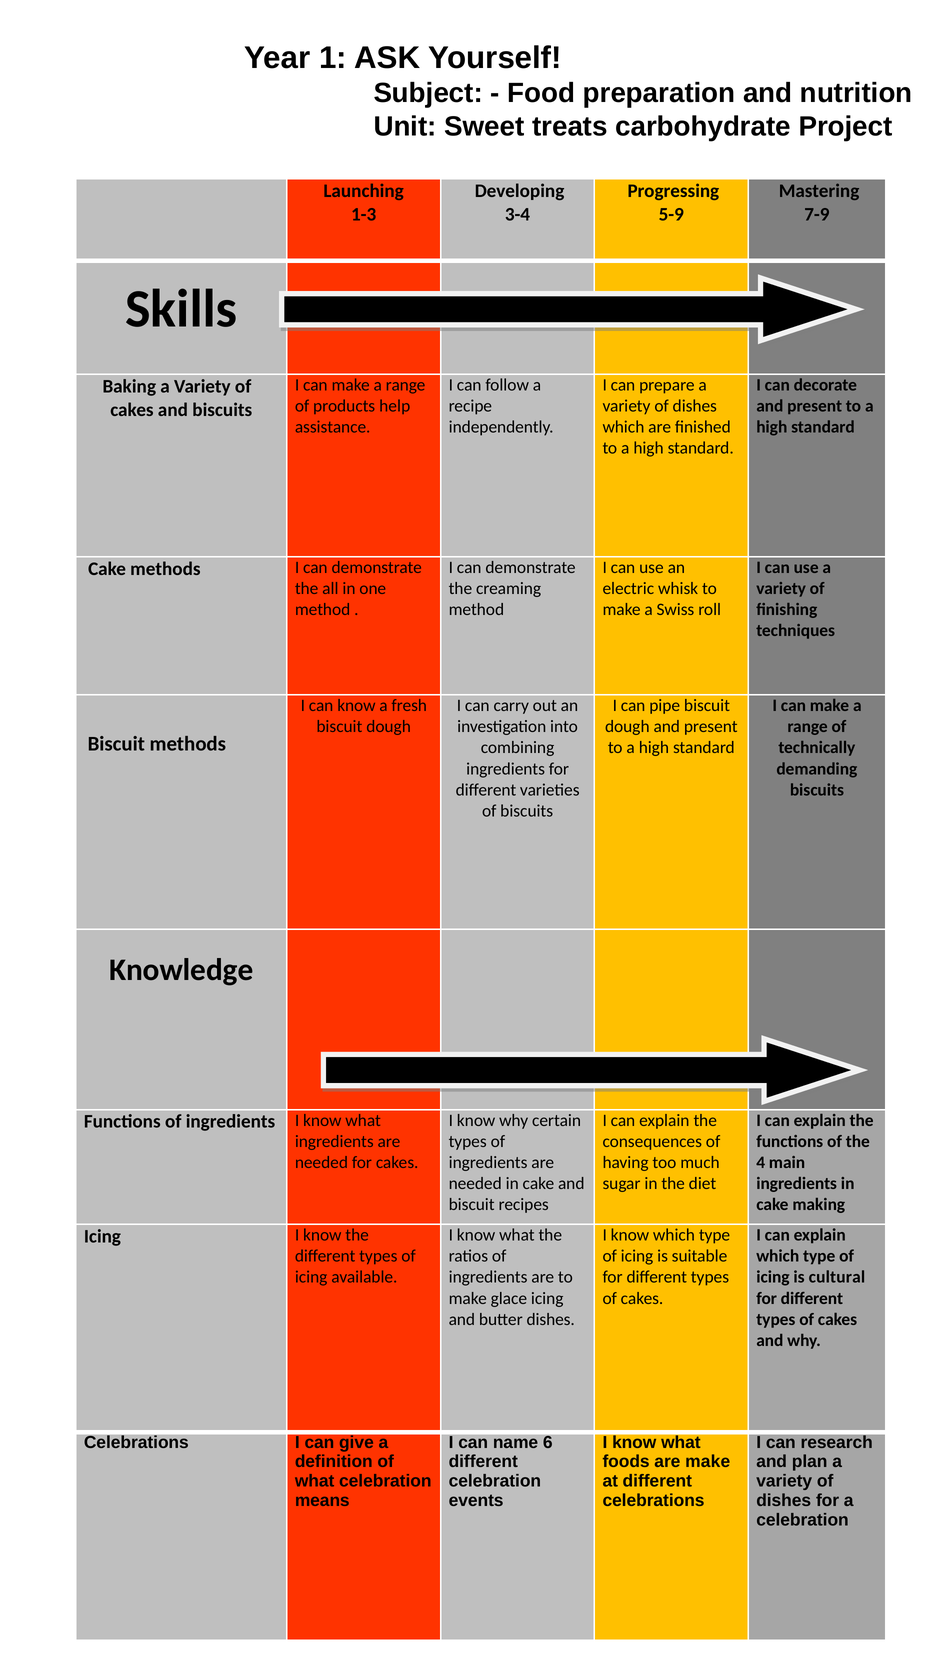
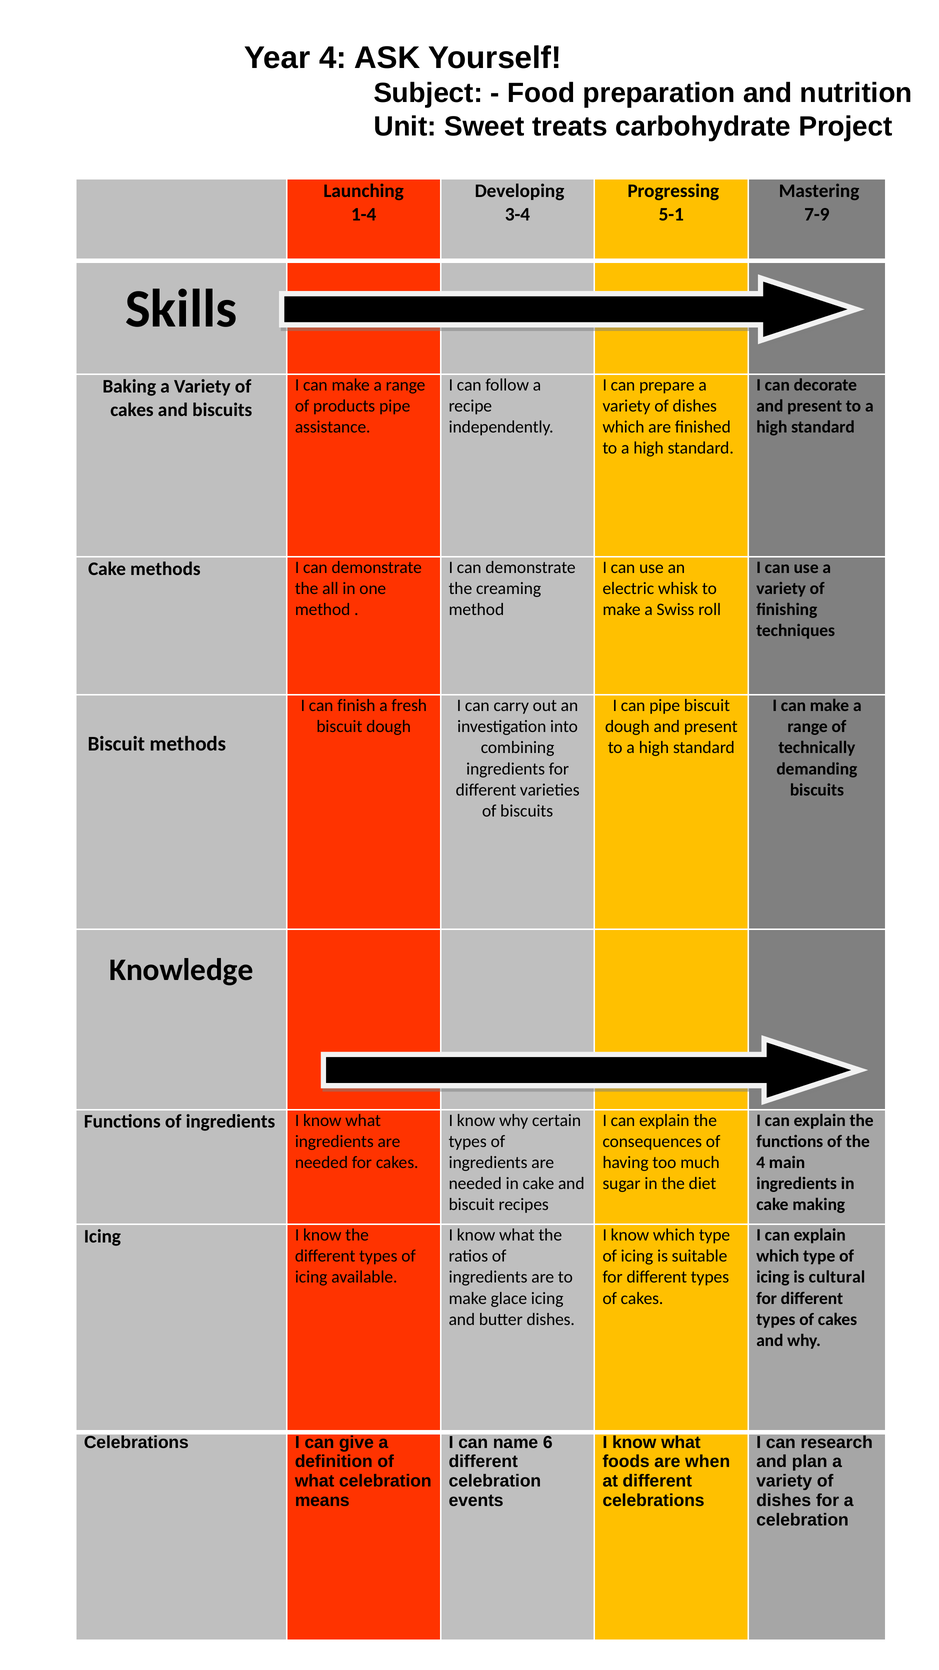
Year 1: 1 -> 4 (333, 58)
1-3: 1-3 -> 1-4 (364, 215)
5-9: 5-9 -> 5-1 (671, 215)
products help: help -> pipe (395, 406)
can know: know -> finish (356, 705)
are make: make -> when (708, 1461)
